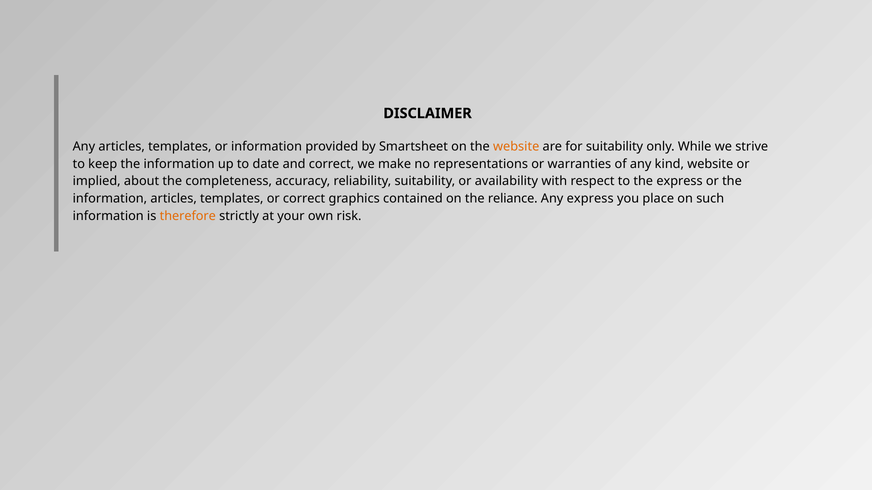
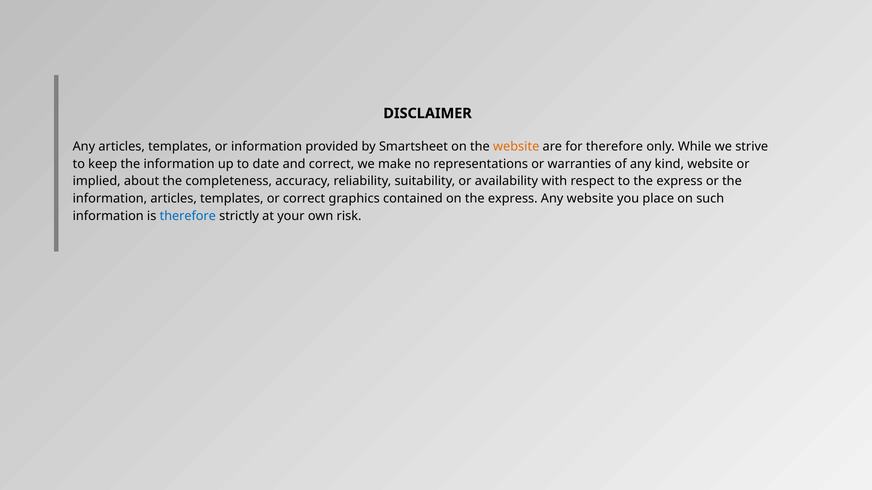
for suitability: suitability -> therefore (614, 147)
on the reliance: reliance -> express (513, 199)
Any express: express -> website (590, 199)
therefore colour: orange -> blue (188, 216)
